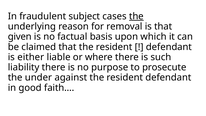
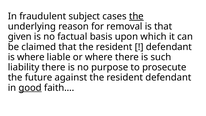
is either: either -> where (31, 57)
under: under -> future (39, 77)
good underline: none -> present (30, 88)
